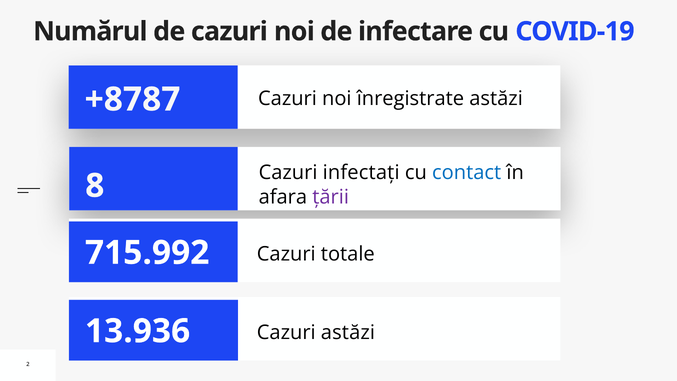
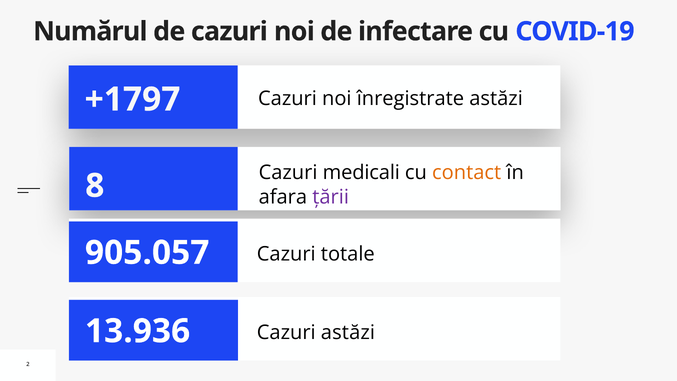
+8787: +8787 -> +1797 (133, 99)
infectați: infectați -> medicali (361, 173)
contact colour: blue -> orange (467, 173)
715.992: 715.992 -> 905.057 (147, 253)
